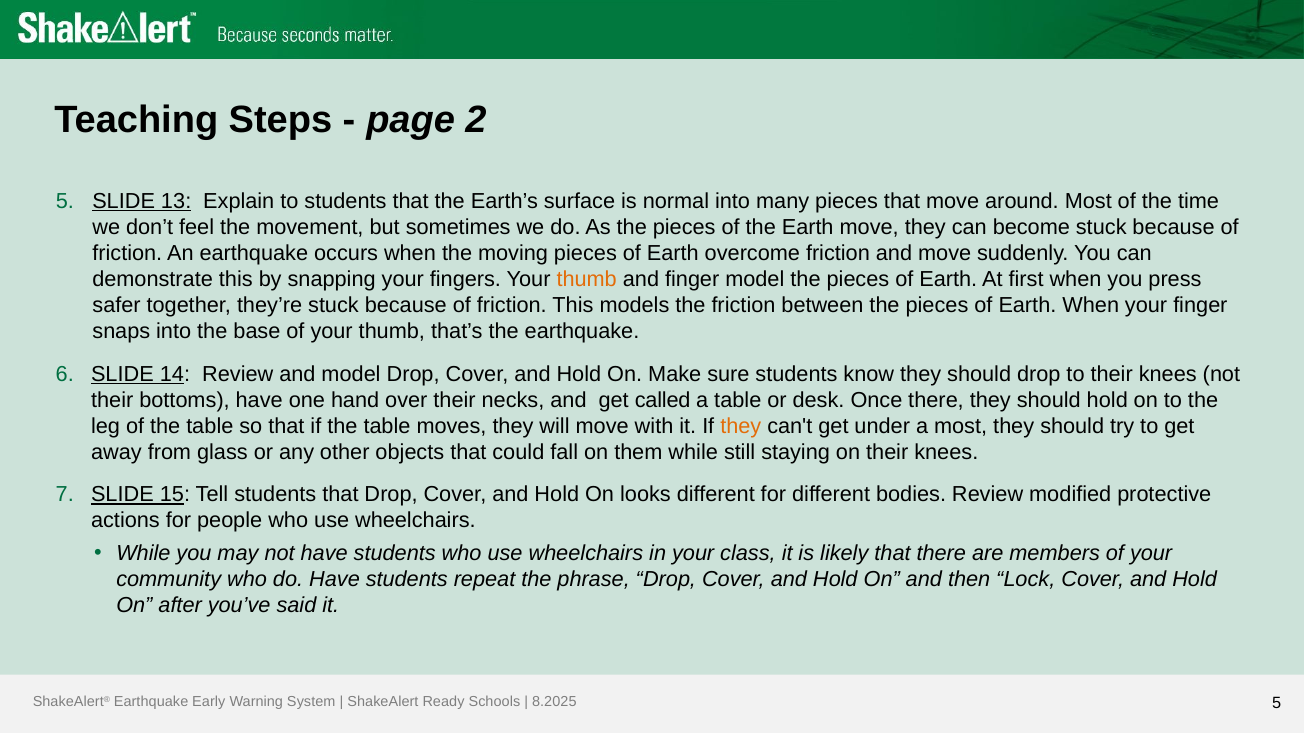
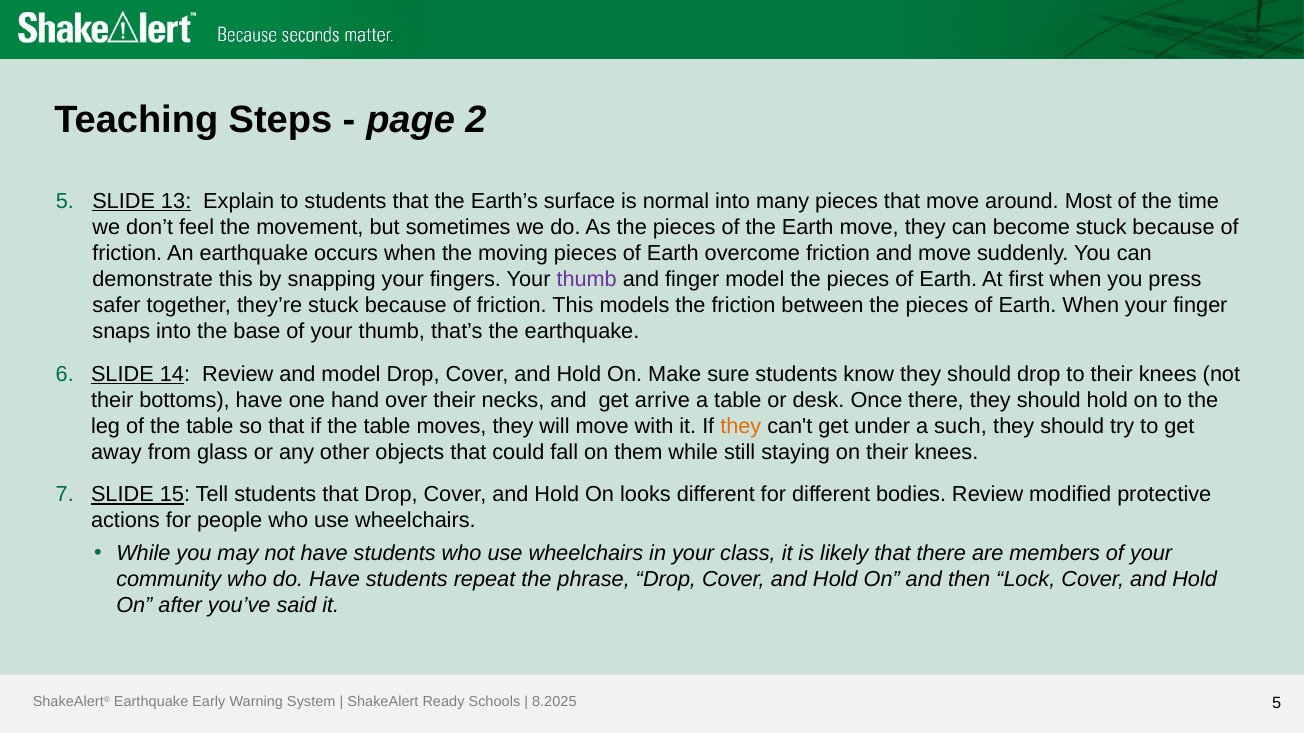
thumb colour: orange -> purple (587, 280)
called: called -> arrive (662, 400)
a most: most -> such (960, 426)
